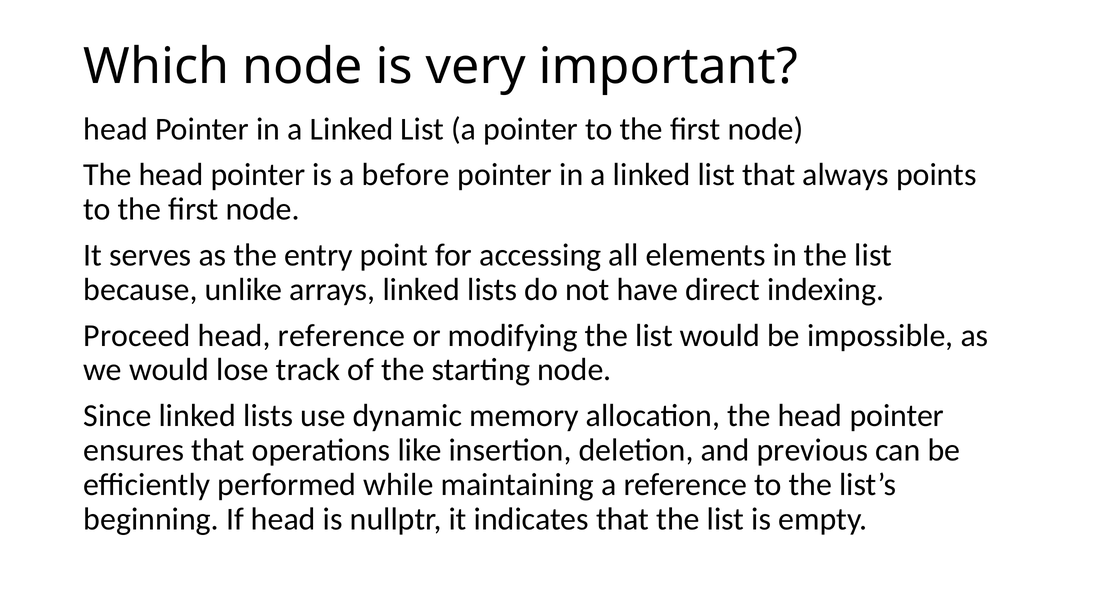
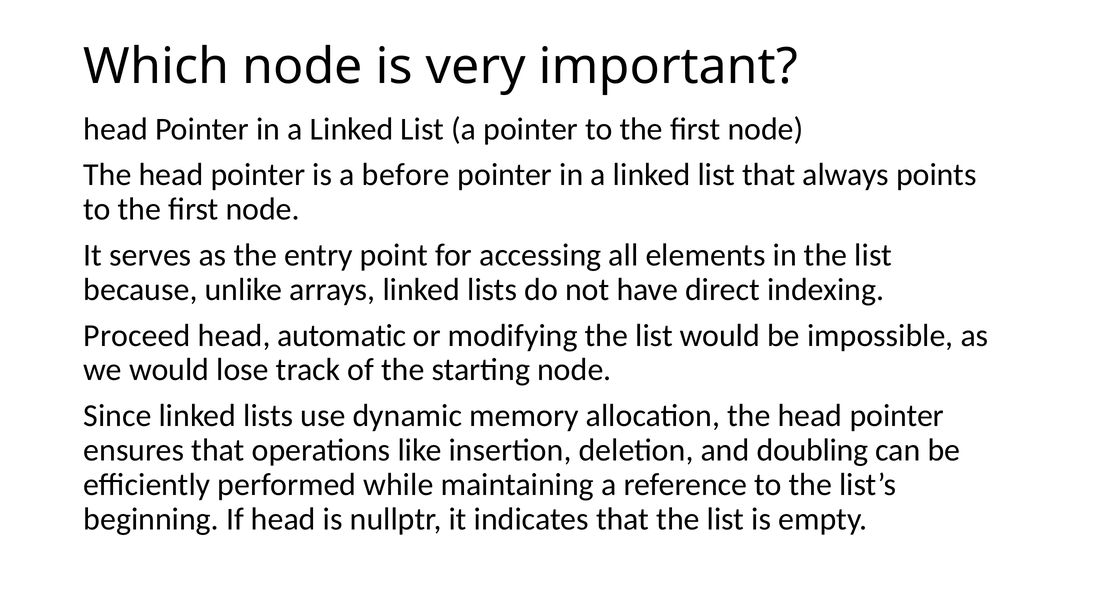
head reference: reference -> automatic (342, 335)
previous: previous -> doubling (813, 450)
